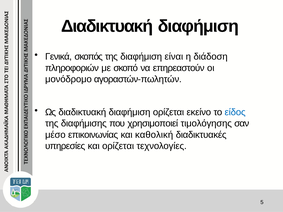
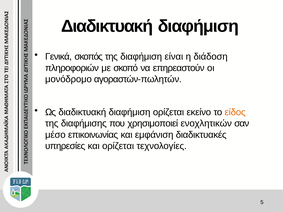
είδος colour: blue -> orange (235, 112)
τιμολόγησης: τιμολόγησης -> ενοχλητικών (206, 124)
καθολική: καθολική -> εμφάνιση (154, 135)
